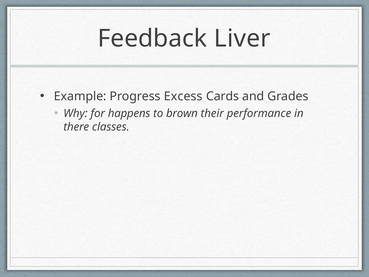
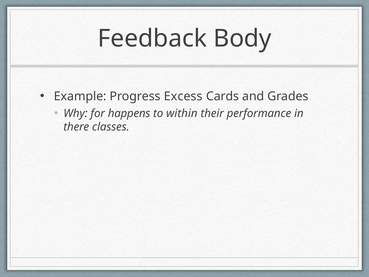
Liver: Liver -> Body (242, 39)
brown: brown -> within (182, 113)
